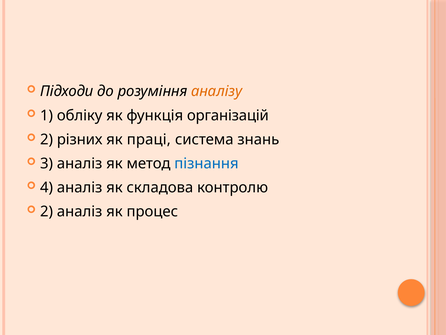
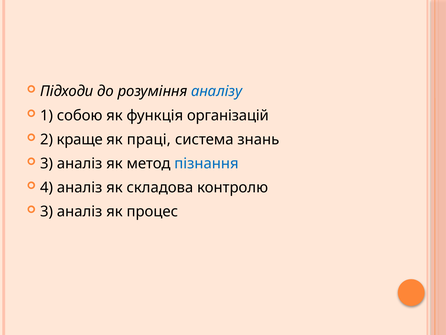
аналізу colour: orange -> blue (217, 91)
обліку: обліку -> собою (80, 115)
різних: різних -> краще (80, 139)
2: 2 -> 3 (47, 211)
